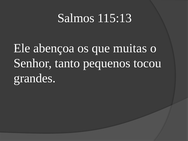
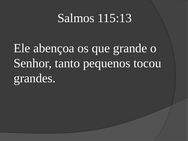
muitas: muitas -> grande (130, 48)
